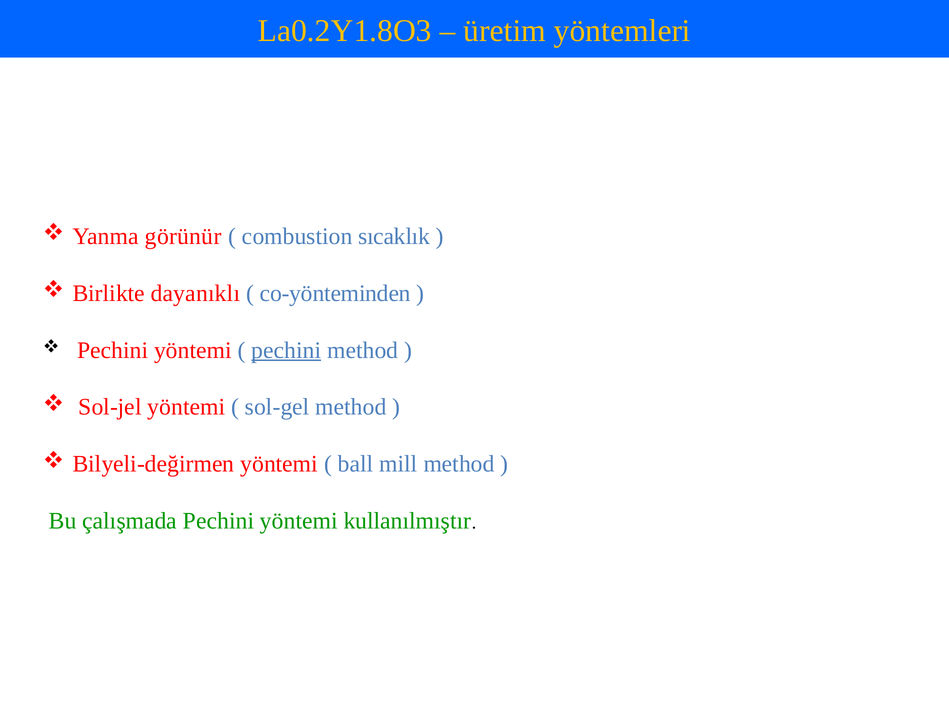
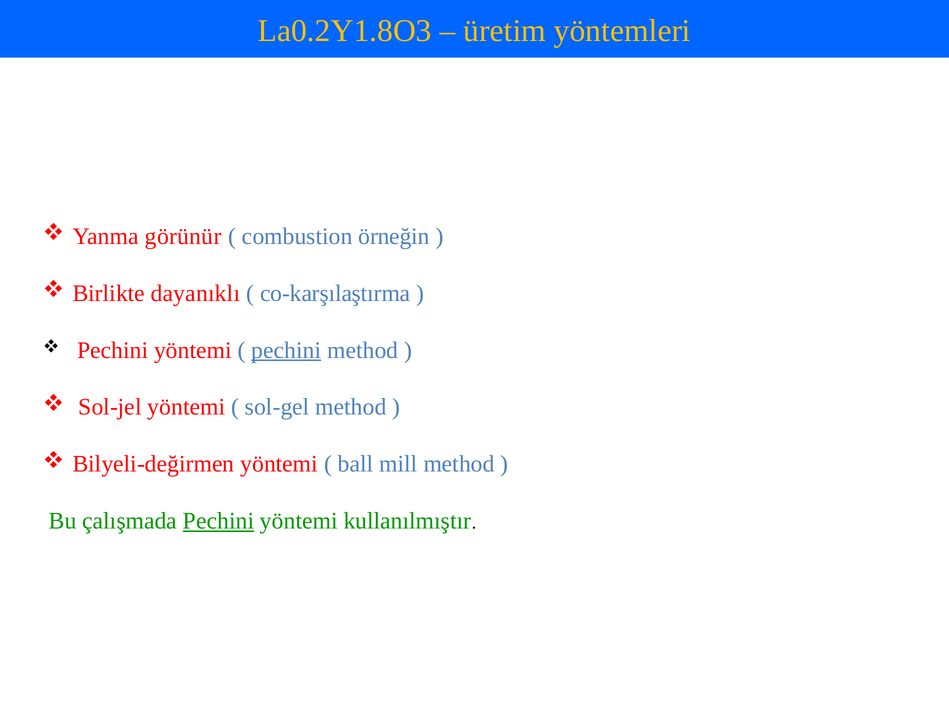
sıcaklık: sıcaklık -> örneğin (394, 236)
co-yönteminden: co-yönteminden -> co-karşılaştırma (335, 293)
Pechini underline: none -> present (218, 521)
